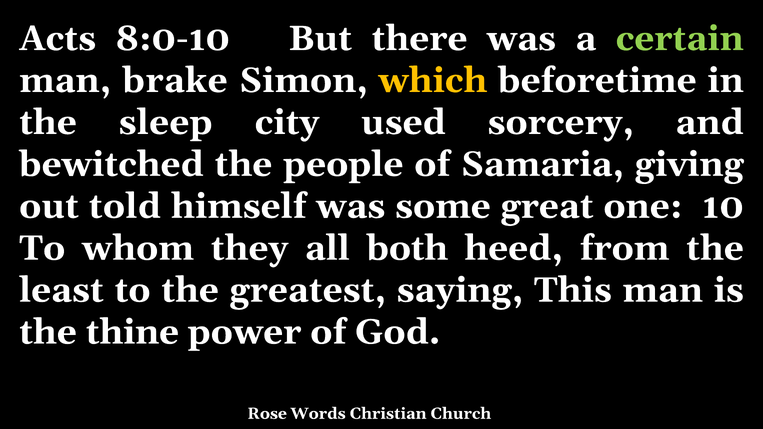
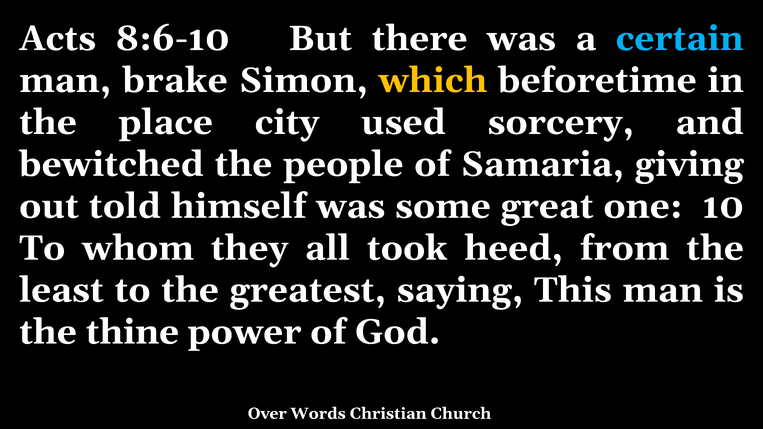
8:0-10: 8:0-10 -> 8:6-10 (173, 39)
certain colour: light green -> light blue (680, 39)
sleep: sleep -> place (166, 122)
both: both -> took (407, 248)
Rose: Rose -> Over (267, 414)
